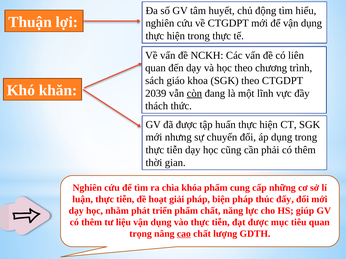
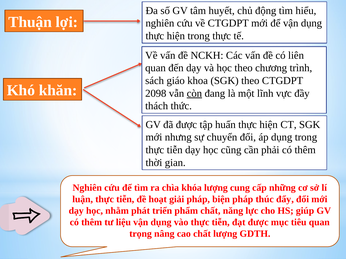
2039: 2039 -> 2098 (156, 94)
khóa phẩm: phẩm -> lượng (216, 188)
cao underline: present -> none (184, 234)
